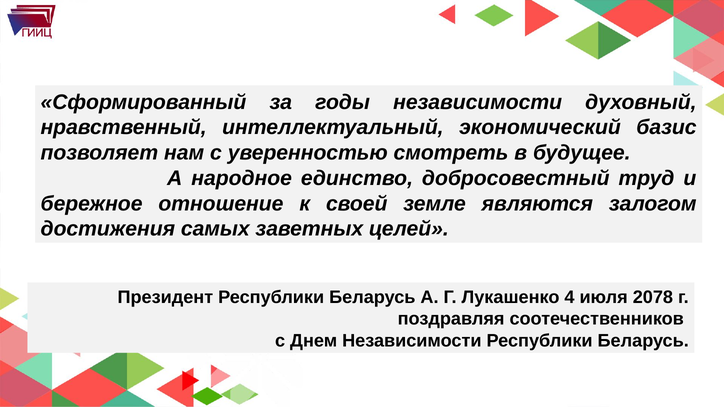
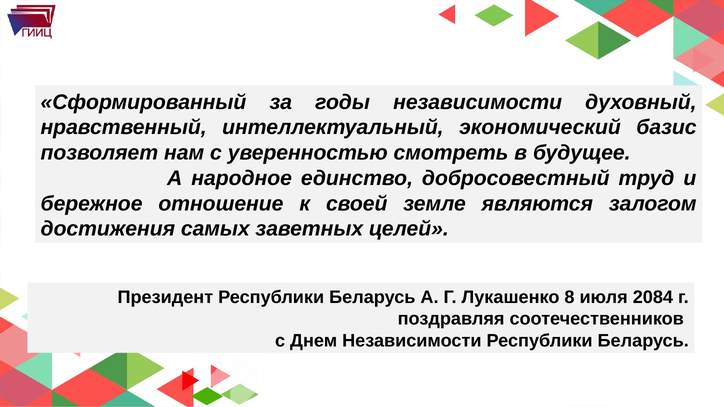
4: 4 -> 8 (570, 297)
2078: 2078 -> 2084 (653, 297)
